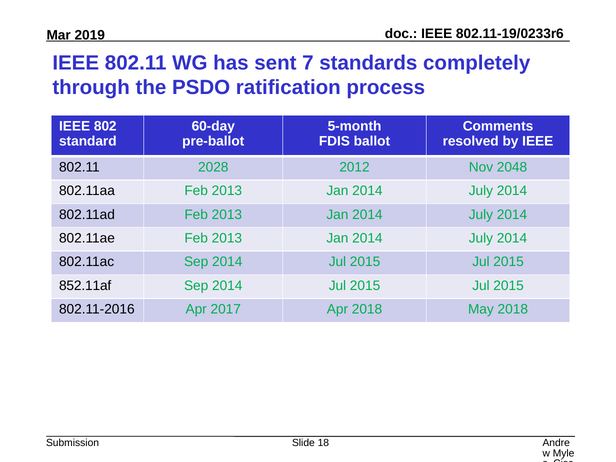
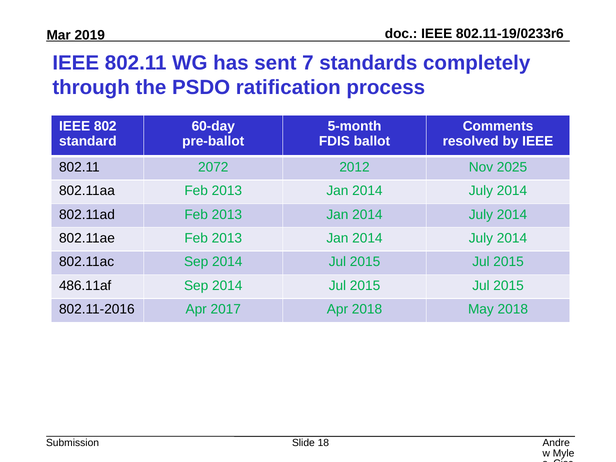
2028: 2028 -> 2072 (213, 167)
2048: 2048 -> 2025 (512, 167)
852.11af: 852.11af -> 486.11af (85, 286)
